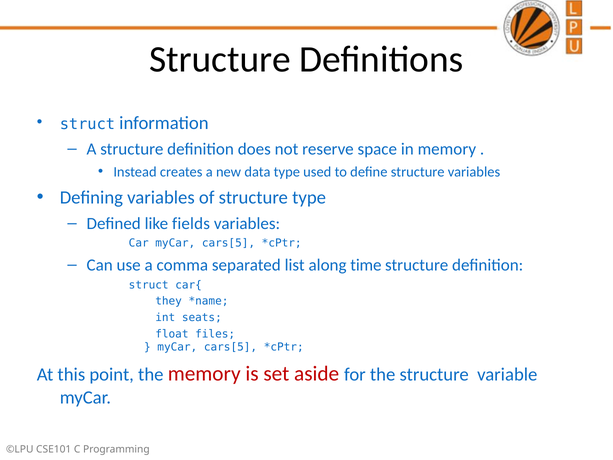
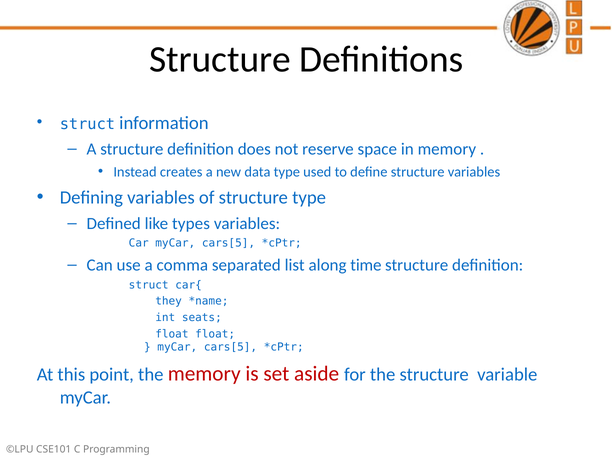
fields: fields -> types (191, 224)
float files: files -> float (215, 334)
